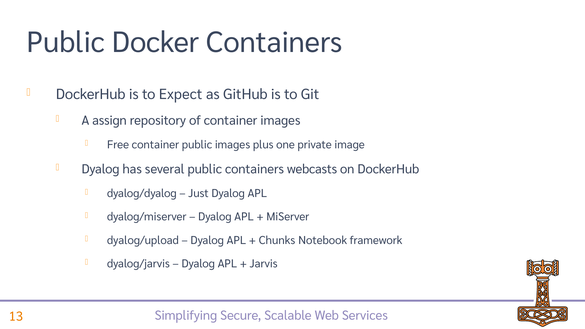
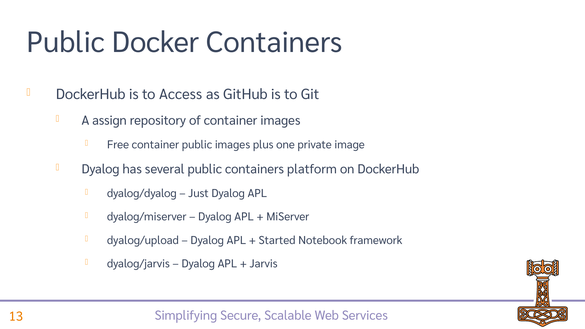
Expect: Expect -> Access (181, 94)
webcasts: webcasts -> platform (312, 169)
Chunks: Chunks -> Started (277, 240)
